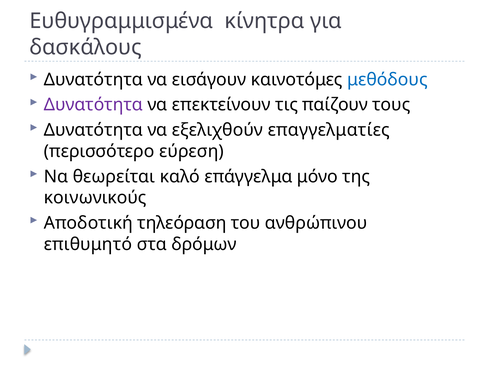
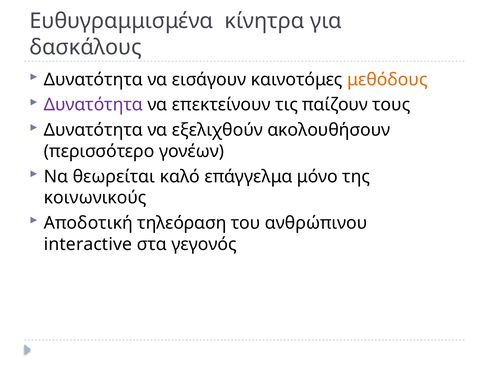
μεθόδους colour: blue -> orange (387, 79)
επαγγελματίες: επαγγελματίες -> ακολουθήσουν (329, 130)
εύρεση: εύρεση -> γονέων (192, 151)
επιθυμητό: επιθυμητό -> interactive (88, 244)
δρόμων: δρόμων -> γεγονός (204, 244)
